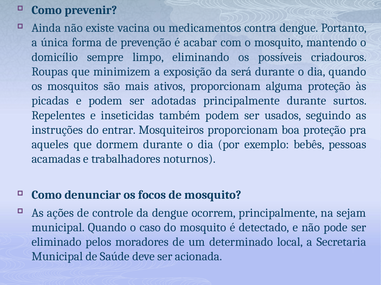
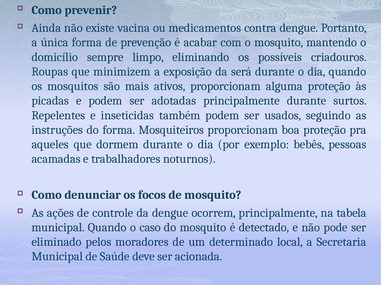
do entrar: entrar -> forma (119, 130)
sejam: sejam -> tabela (352, 213)
